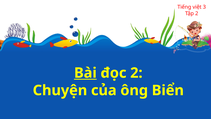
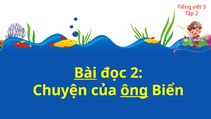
ông underline: none -> present (134, 90)
